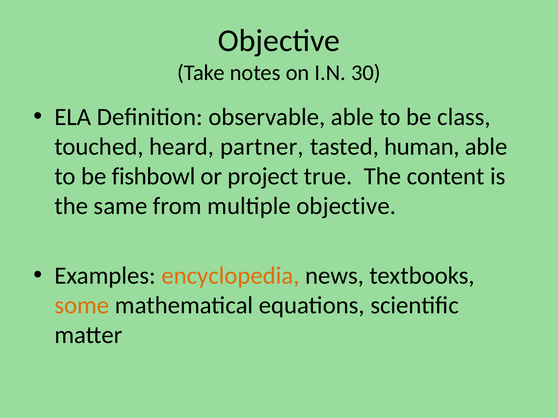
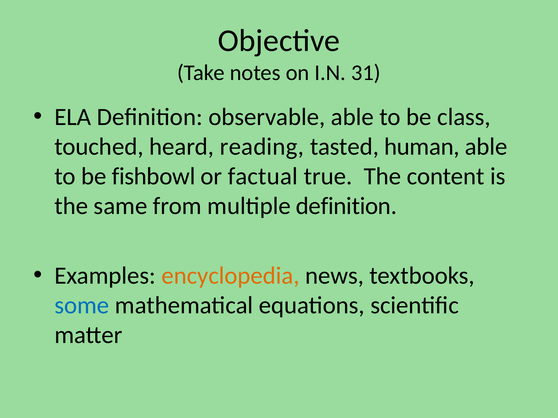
30: 30 -> 31 (366, 73)
partner: partner -> reading (262, 147)
project: project -> factual (263, 177)
multiple objective: objective -> definition (346, 206)
some colour: orange -> blue (82, 306)
